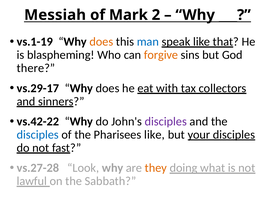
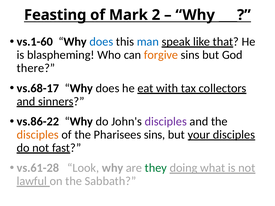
Messiah: Messiah -> Feasting (55, 15)
vs.1-19: vs.1-19 -> vs.1-60 (35, 42)
does colour: orange -> blue (101, 42)
vs.29-17: vs.29-17 -> vs.68-17 (38, 88)
vs.42-22: vs.42-22 -> vs.86-22 (38, 122)
disciples colour: blue -> orange (38, 135)
Pharisees like: like -> sins (155, 135)
vs.27-28: vs.27-28 -> vs.61-28 (38, 168)
they colour: orange -> green (156, 168)
